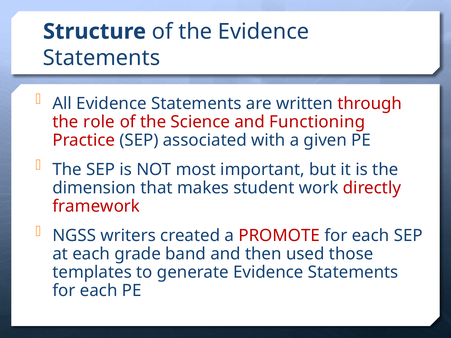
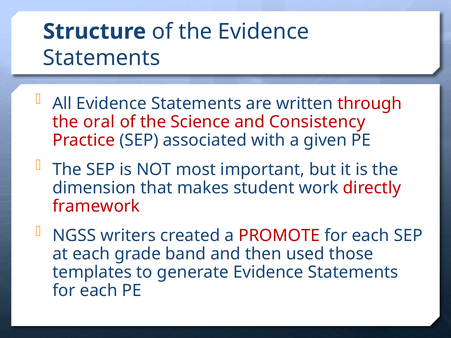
role: role -> oral (99, 122)
Functioning: Functioning -> Consistency (317, 122)
